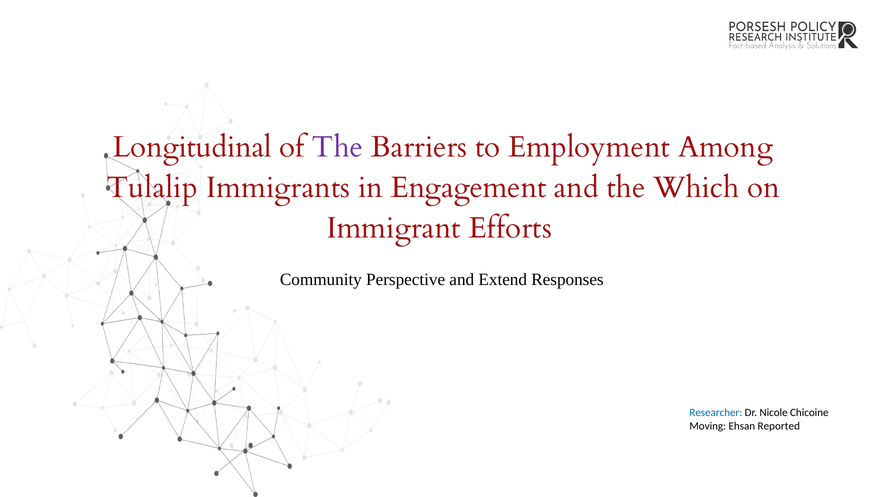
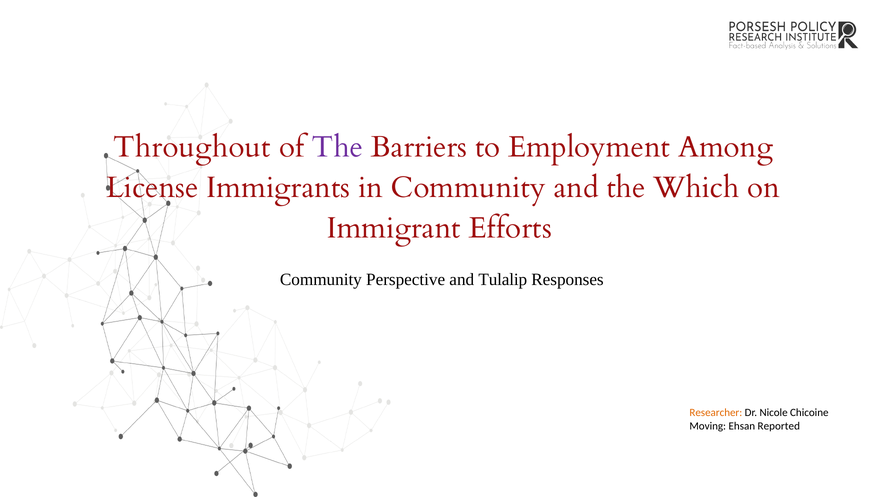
Longitudinal: Longitudinal -> Throughout (192, 147)
Tulalip: Tulalip -> License (152, 188)
in Engagement: Engagement -> Community (468, 188)
Extend: Extend -> Tulalip (503, 280)
Researcher colour: blue -> orange (716, 413)
